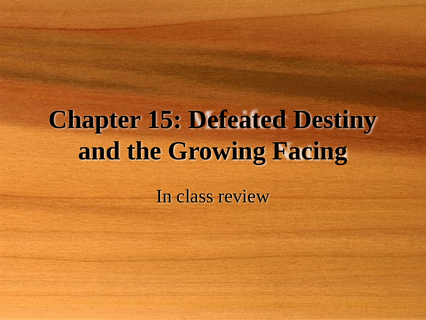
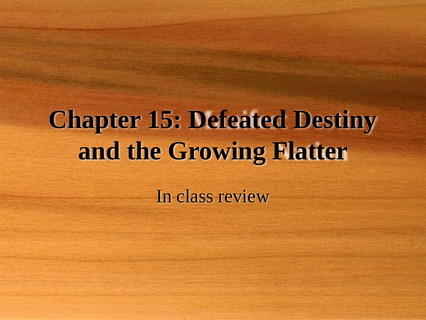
Facing: Facing -> Flatter (310, 151)
